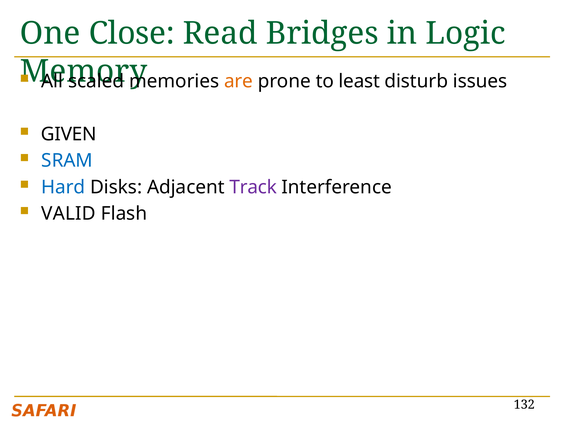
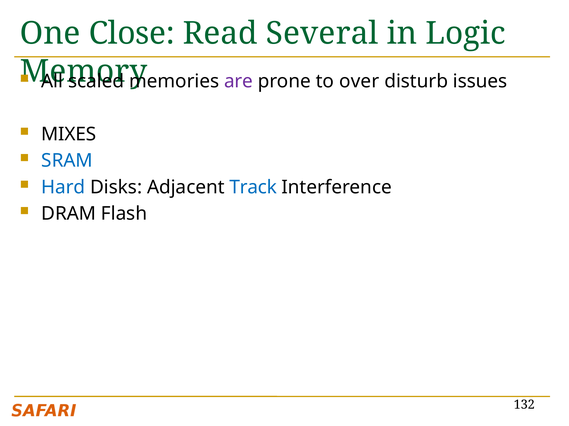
Bridges: Bridges -> Several (322, 33)
are colour: orange -> purple (239, 81)
least: least -> over (359, 81)
GIVEN: GIVEN -> MIXES (69, 134)
Track colour: purple -> blue (253, 187)
VALID: VALID -> DRAM (69, 214)
